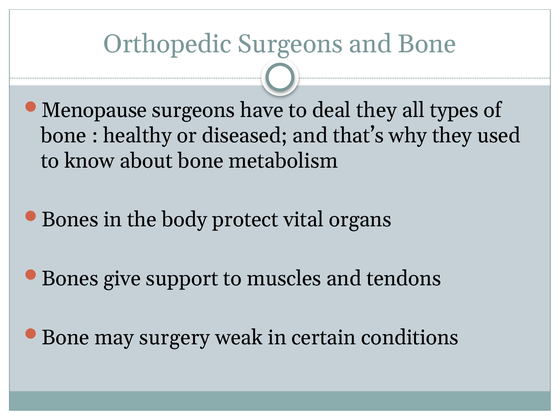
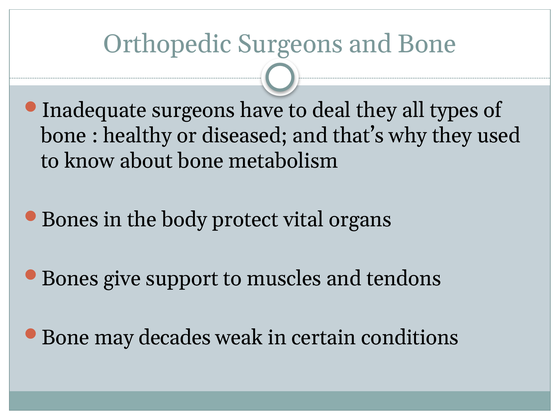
Menopause: Menopause -> Inadequate (94, 110)
surgery: surgery -> decades (175, 337)
